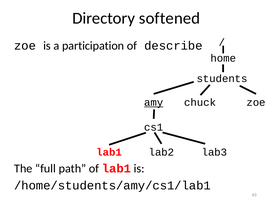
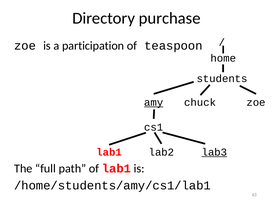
softened: softened -> purchase (170, 18)
describe: describe -> teaspoon (173, 46)
lab3 underline: none -> present (214, 153)
